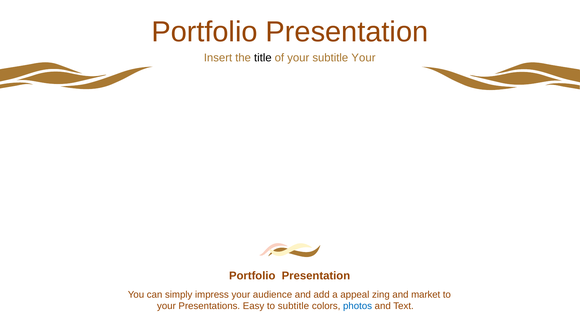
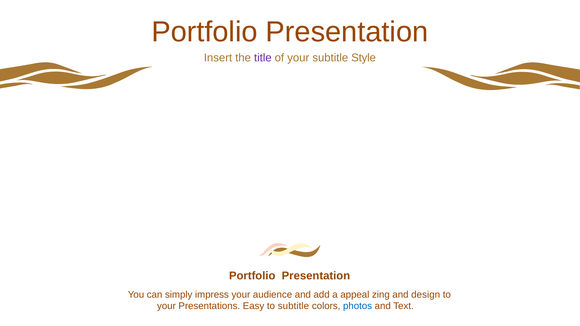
title colour: black -> purple (263, 58)
subtitle Your: Your -> Style (364, 58)
market: market -> design (426, 295)
